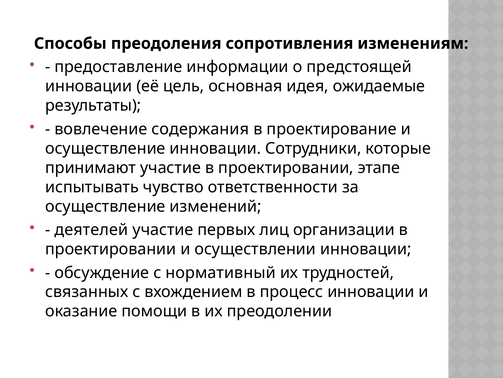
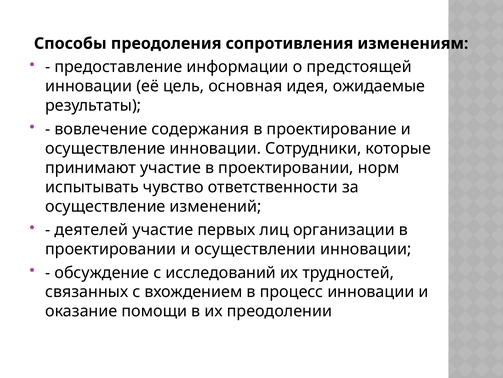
этапе: этапе -> норм (379, 167)
нормативный: нормативный -> исследований (221, 272)
